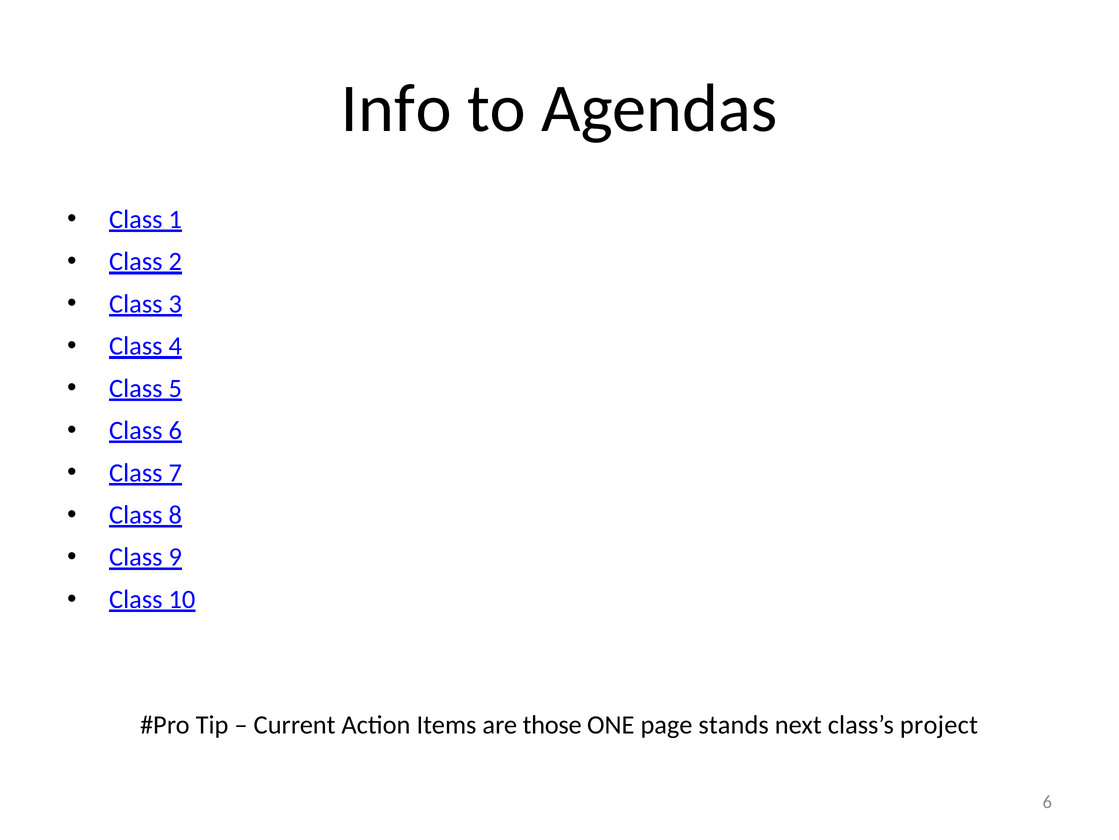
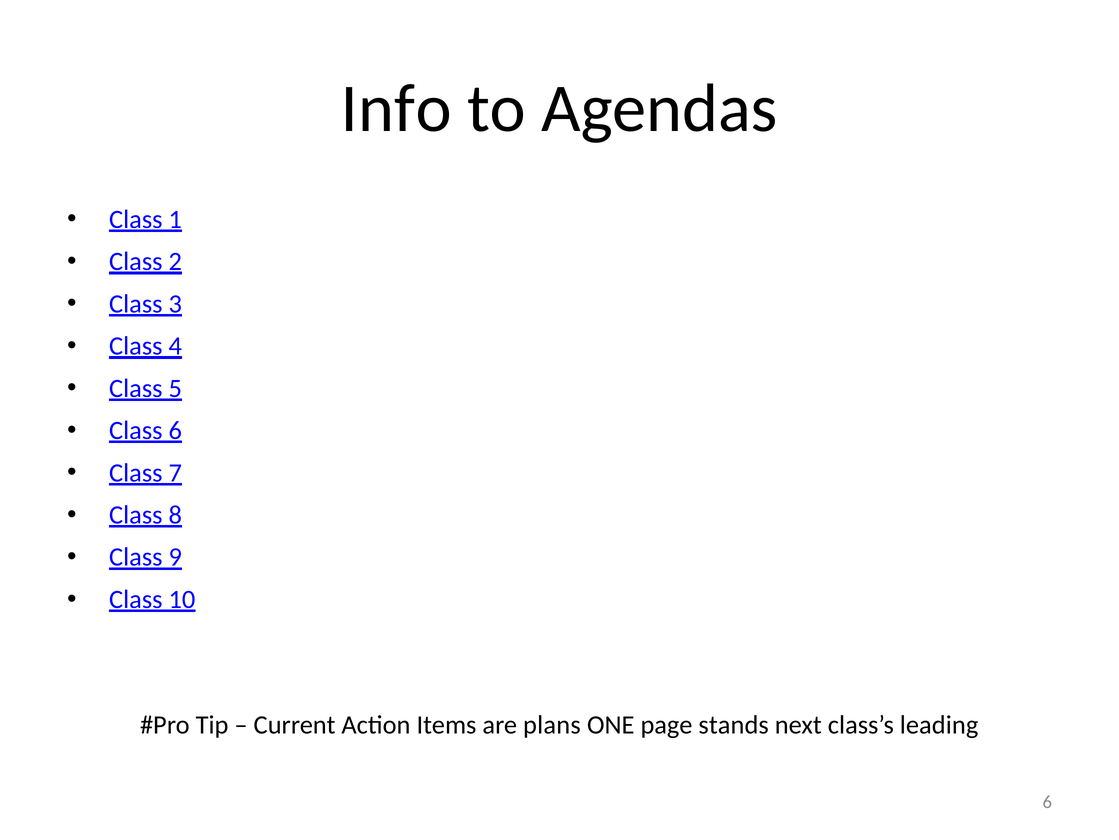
those: those -> plans (552, 725)
project: project -> leading (939, 725)
